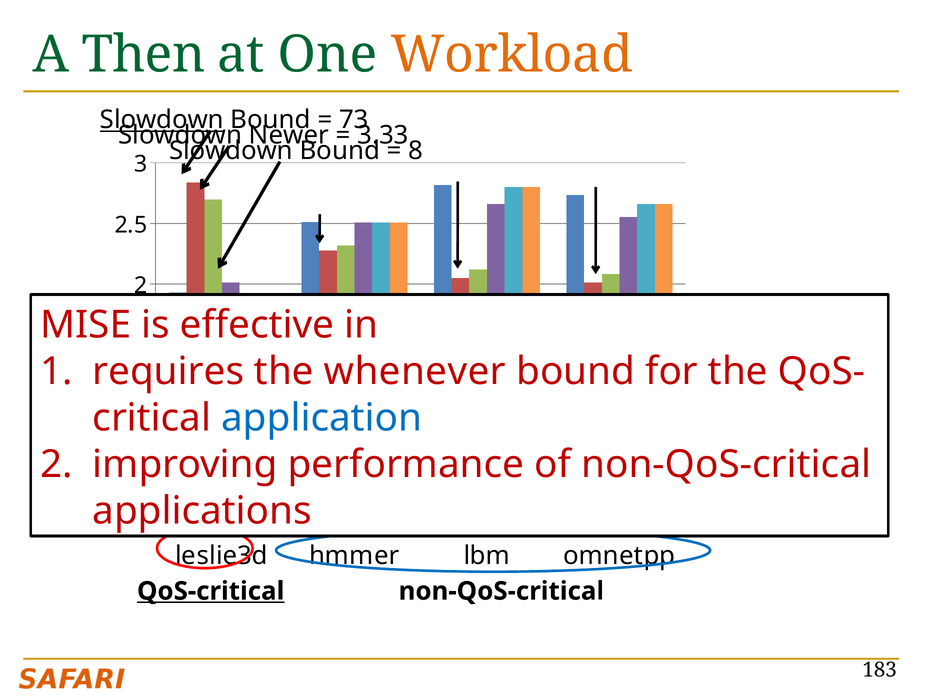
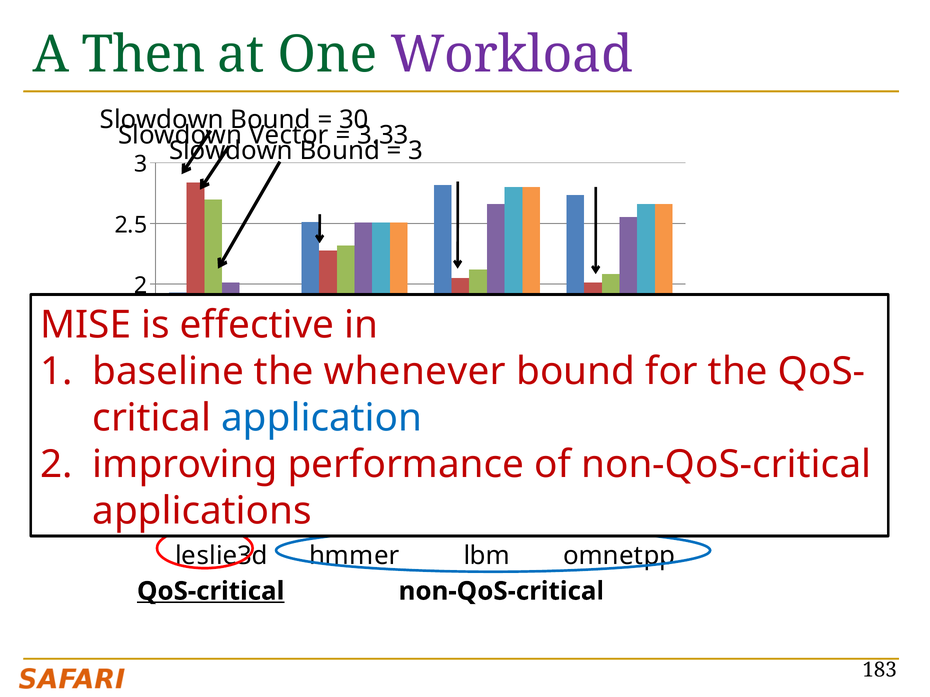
Workload colour: orange -> purple (512, 55)
Slowdown underline: present -> none (162, 120)
73: 73 -> 30 (354, 120)
Newer: Newer -> Vector (289, 136)
8: 8 -> 3 (416, 151)
requires: requires -> baseline (168, 372)
